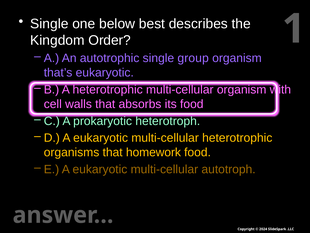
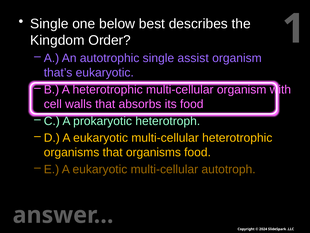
group: group -> assist (193, 58)
that homework: homework -> organisms (153, 152)
